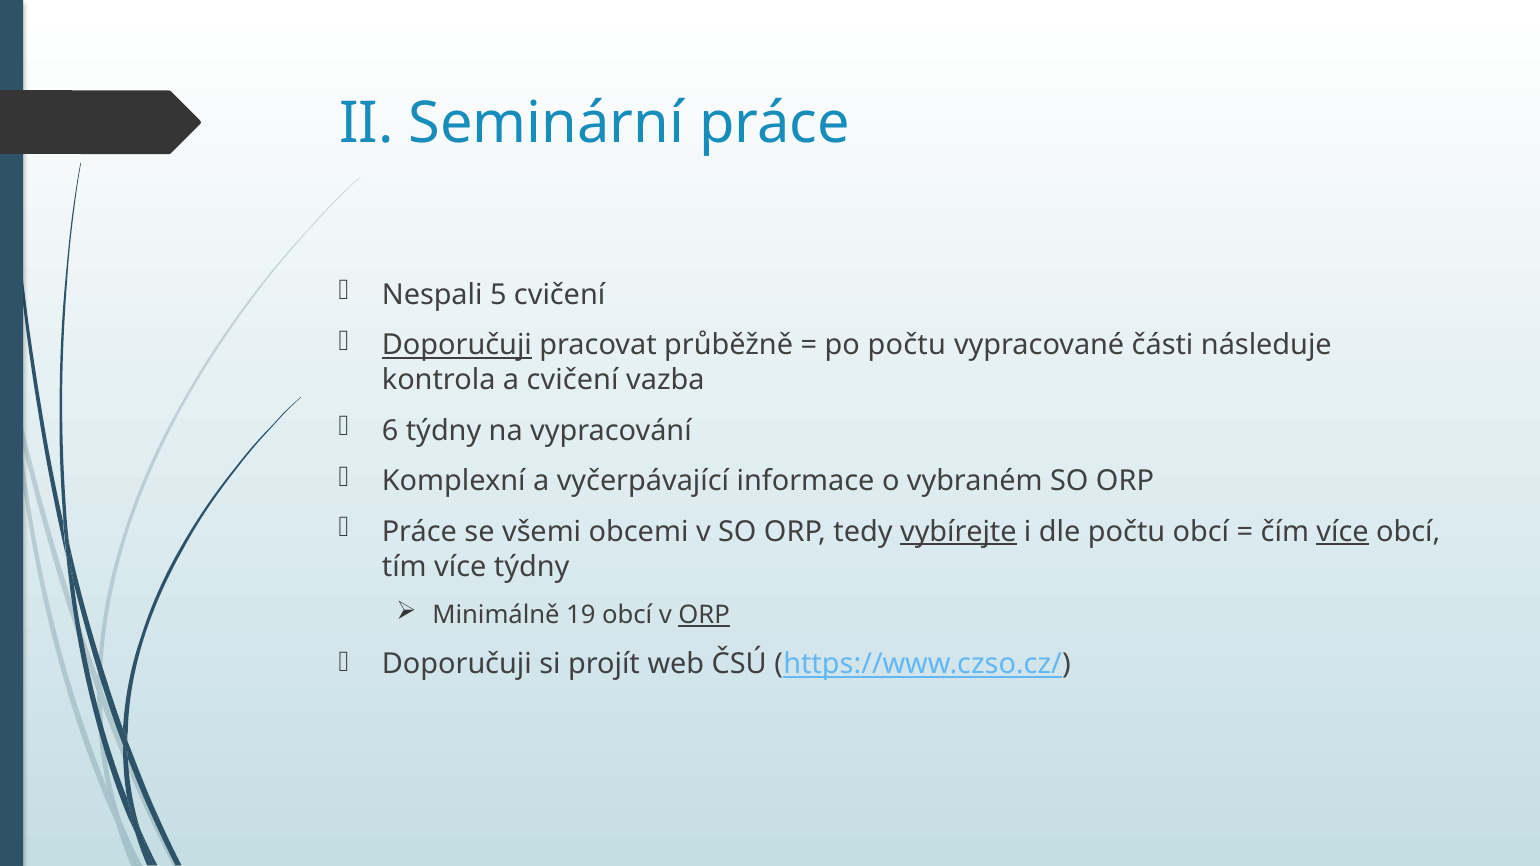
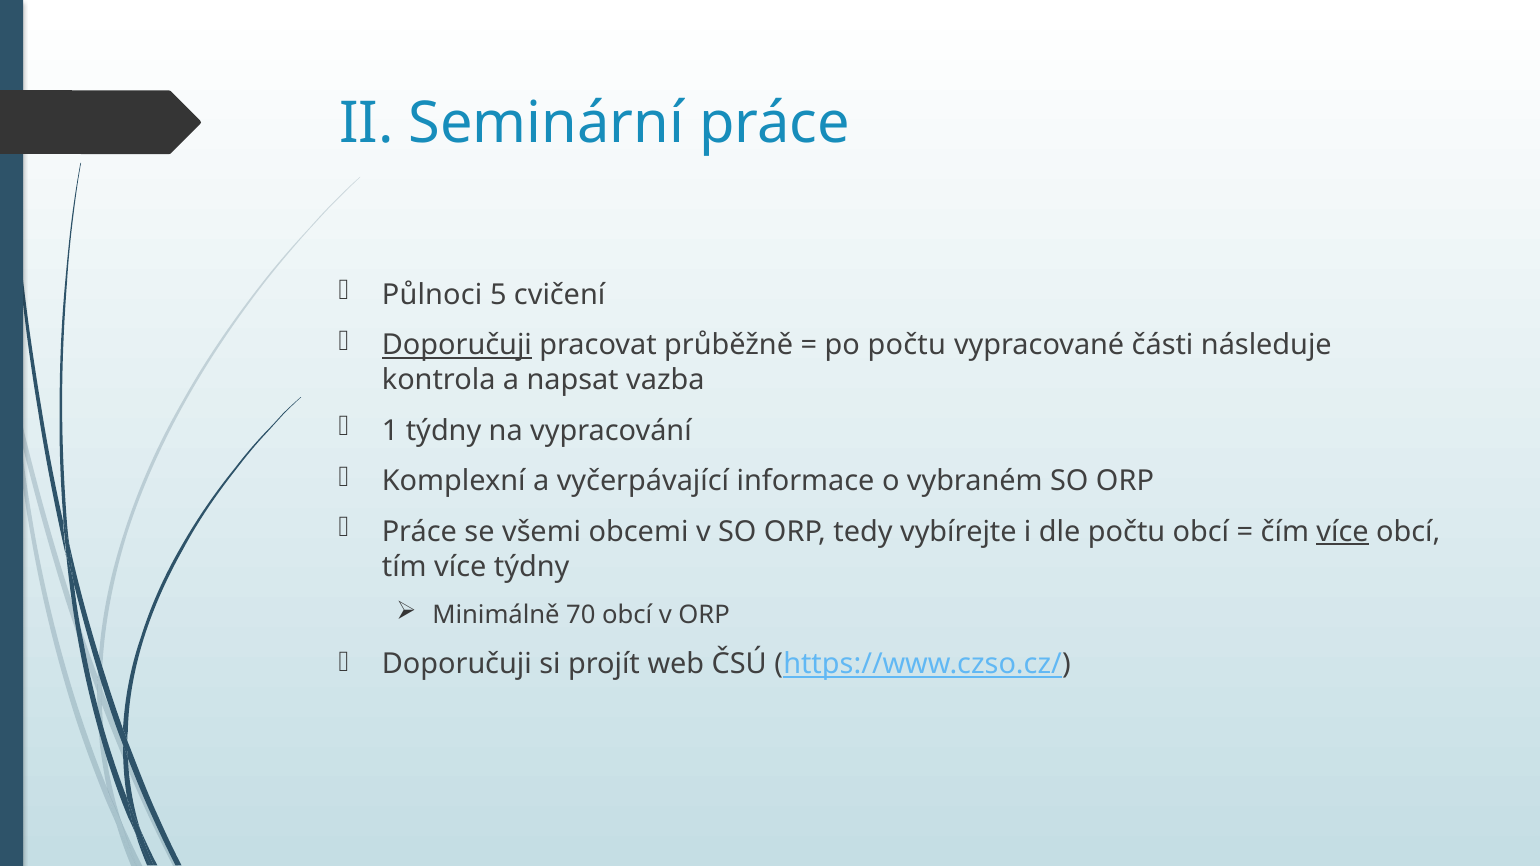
Nespali: Nespali -> Půlnoci (432, 295)
a cvičení: cvičení -> napsat (573, 380)
6: 6 -> 1 (390, 431)
vybírejte underline: present -> none (958, 532)
19: 19 -> 70 (581, 615)
ORP underline: present -> none (704, 615)
